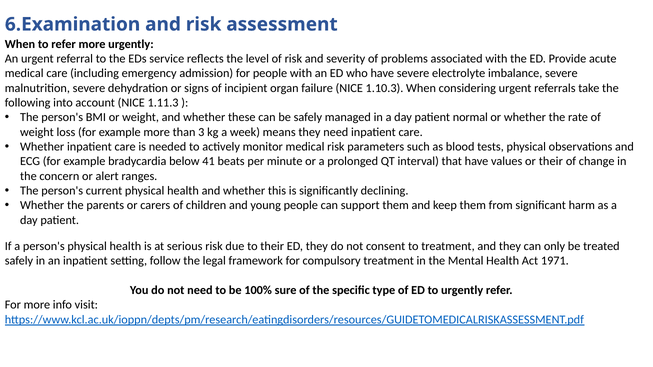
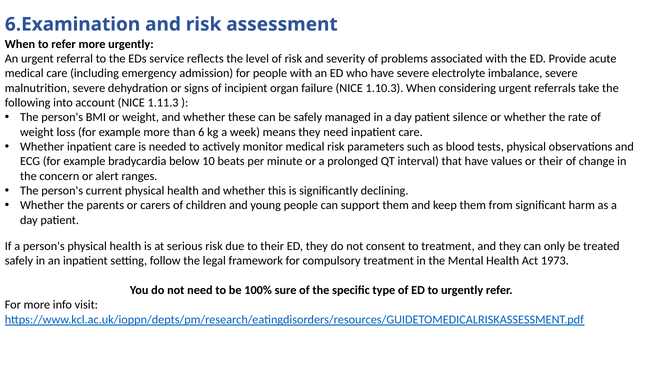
normal: normal -> silence (470, 117)
3: 3 -> 6 (201, 132)
41: 41 -> 10 (209, 162)
1971: 1971 -> 1973 (555, 261)
